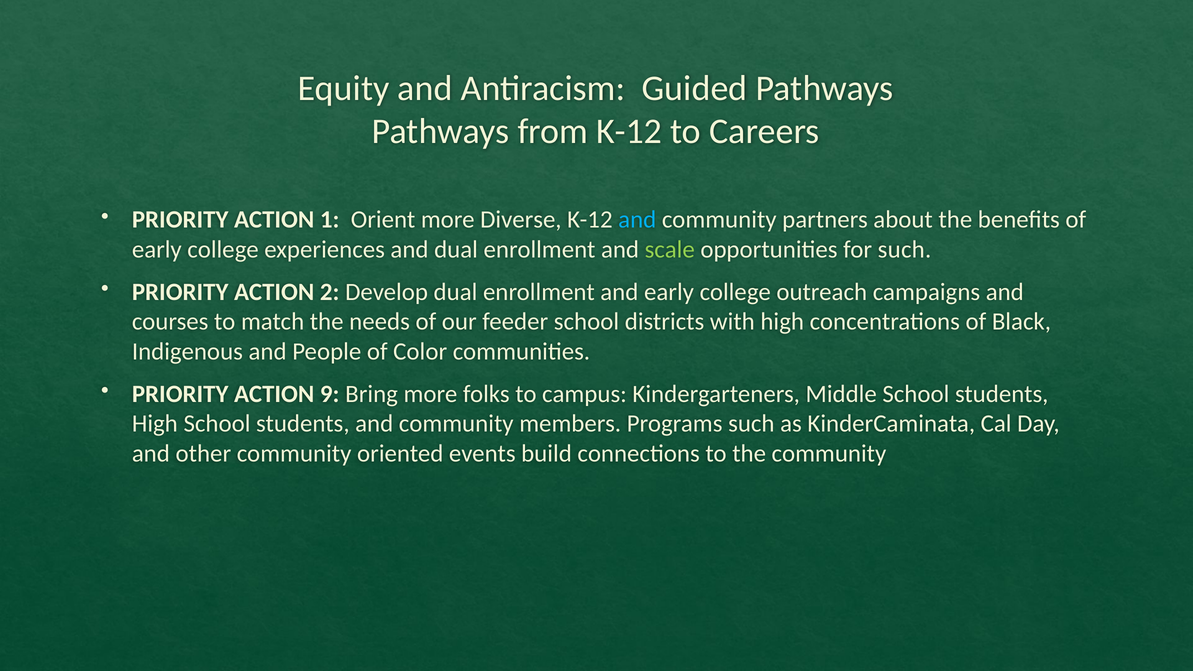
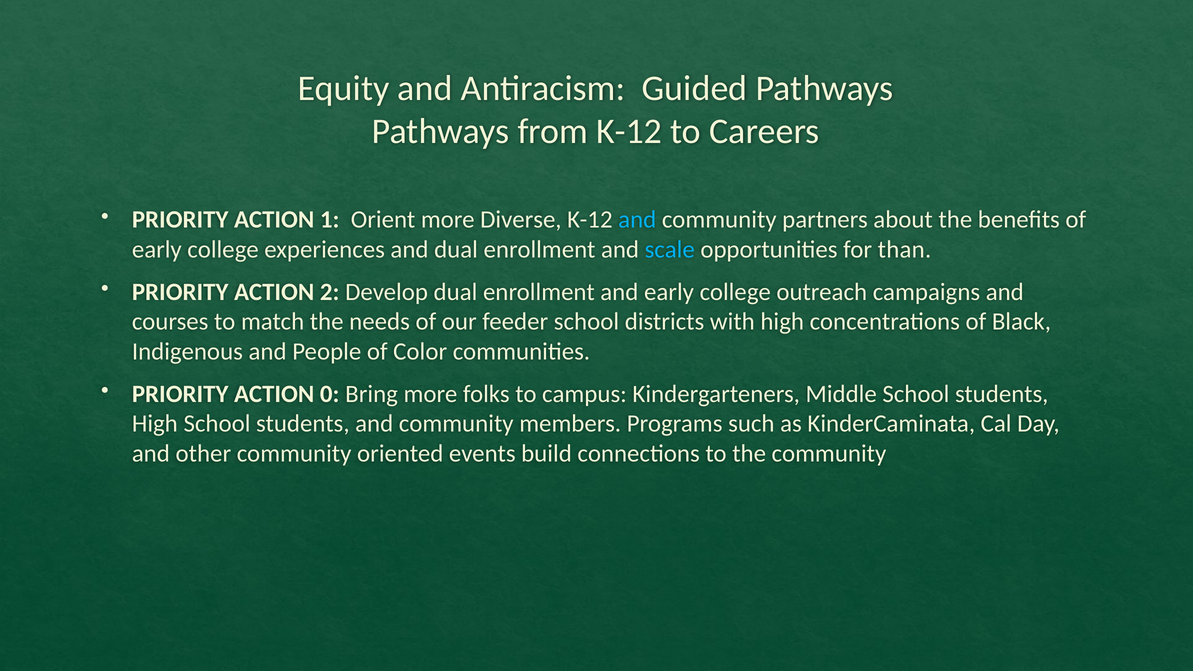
scale colour: light green -> light blue (670, 250)
for such: such -> than (905, 250)
9: 9 -> 0 (330, 394)
